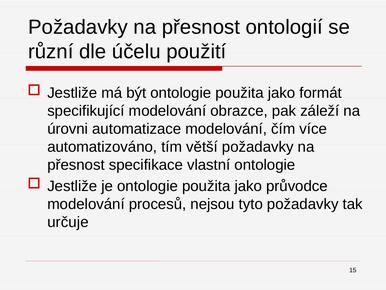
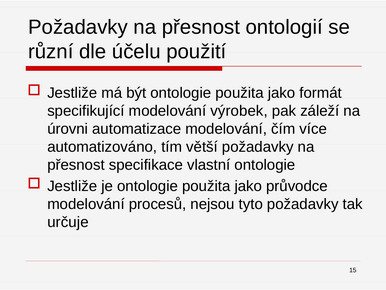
obrazce: obrazce -> výrobek (239, 111)
